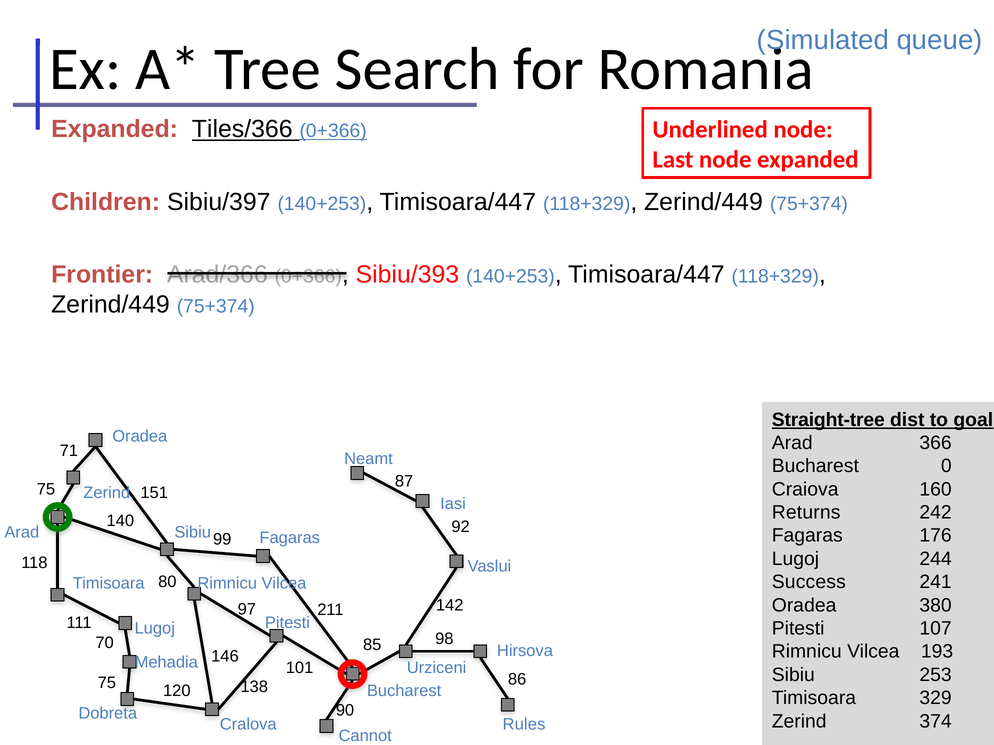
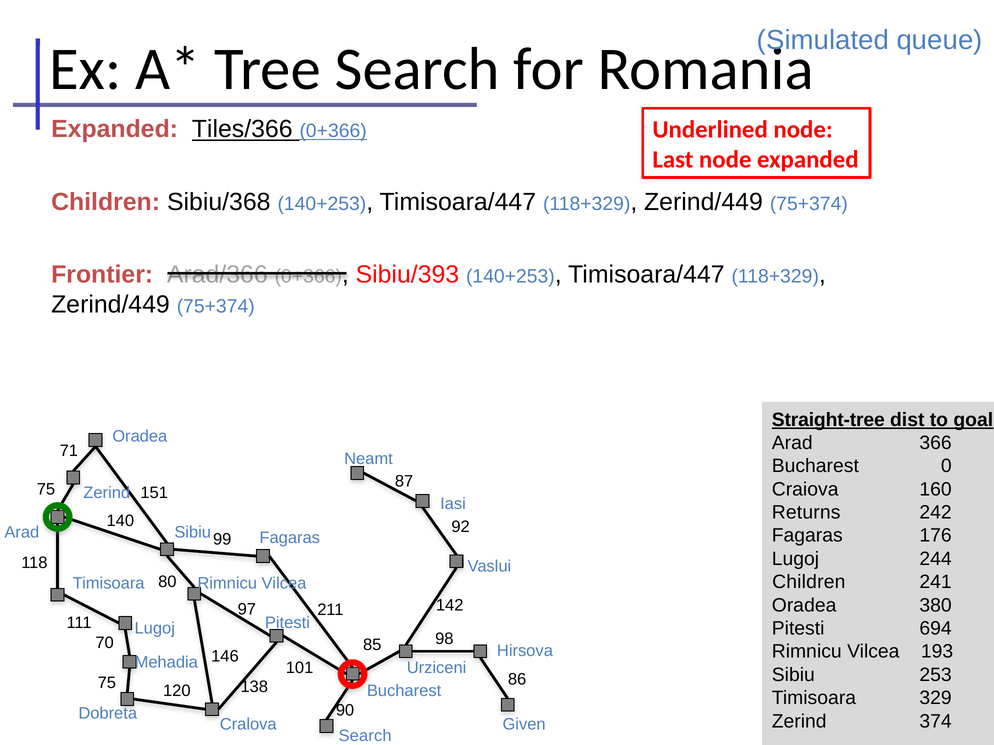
Sibiu/397: Sibiu/397 -> Sibiu/368 (219, 202)
Success: Success -> Children (809, 582)
107: 107 -> 694 (936, 629)
Rules: Rules -> Given (524, 725)
Cannot: Cannot -> Search (365, 736)
